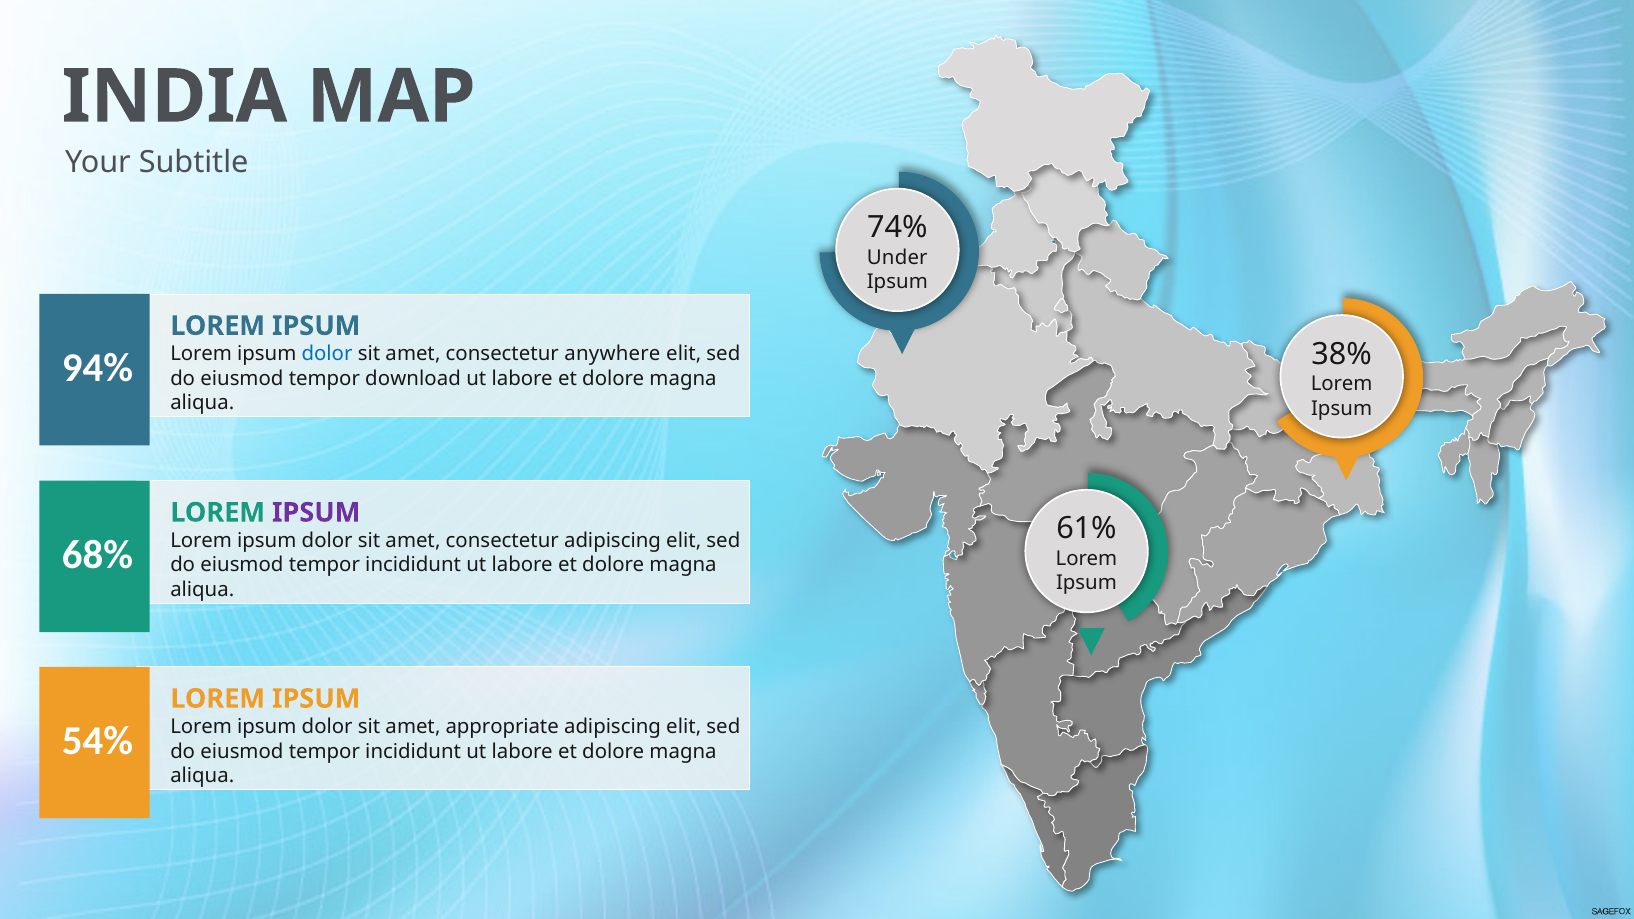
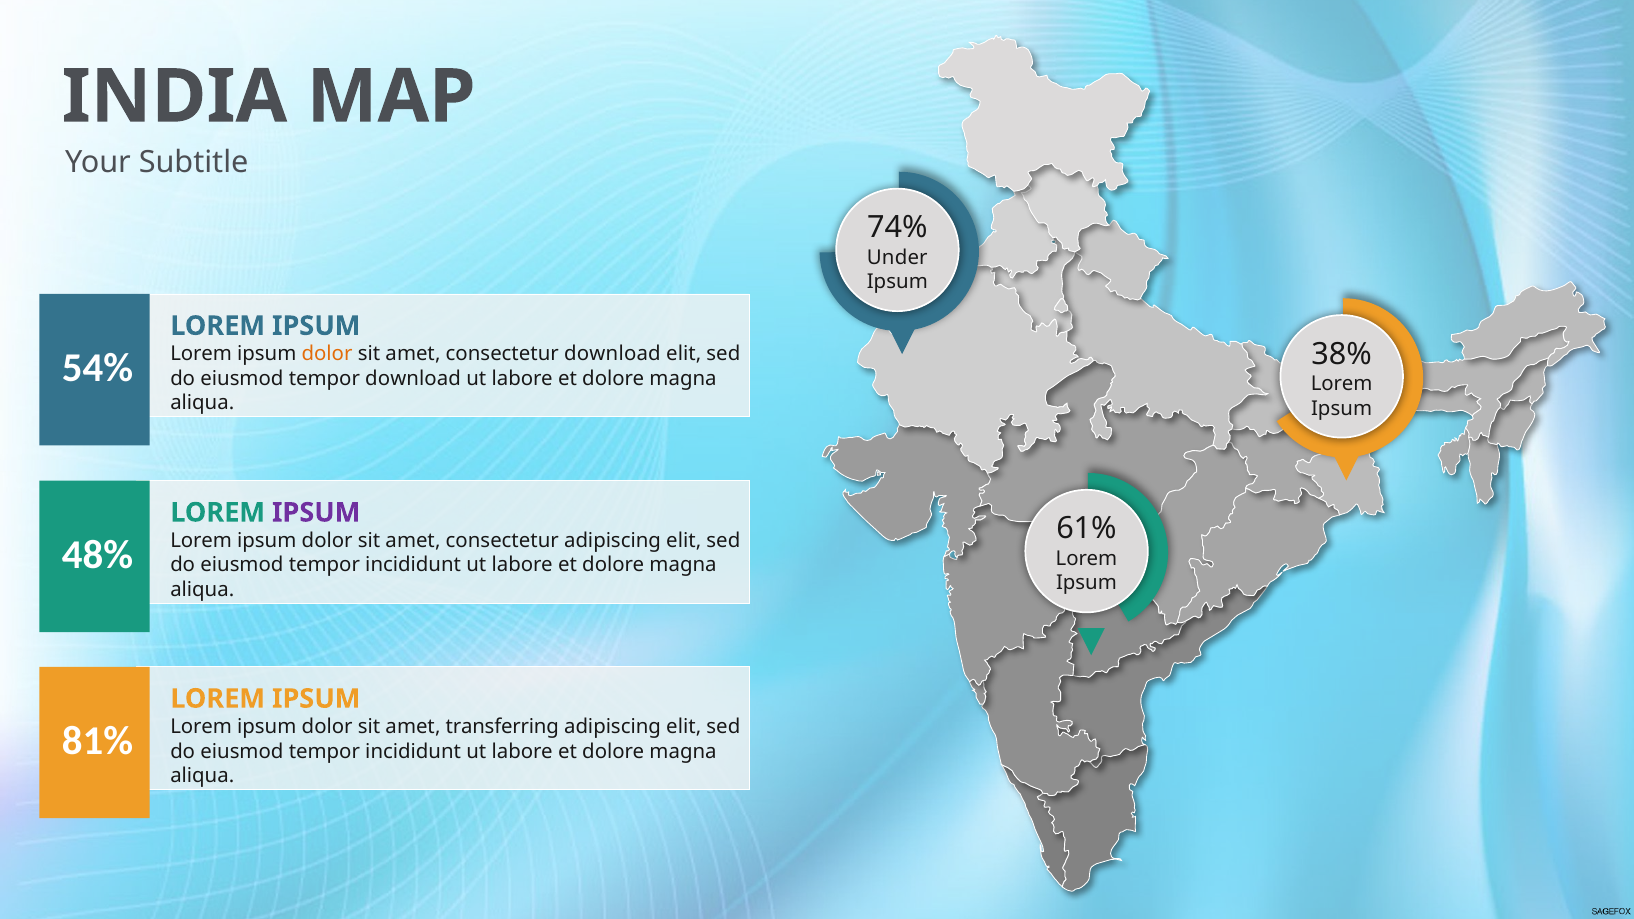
dolor colour: blue -> orange (327, 354)
consectetur anywhere: anywhere -> download (612, 354)
94%: 94% -> 54% (98, 368)
68%: 68% -> 48% (98, 555)
appropriate: appropriate -> transferring (502, 727)
54%: 54% -> 81% (98, 741)
